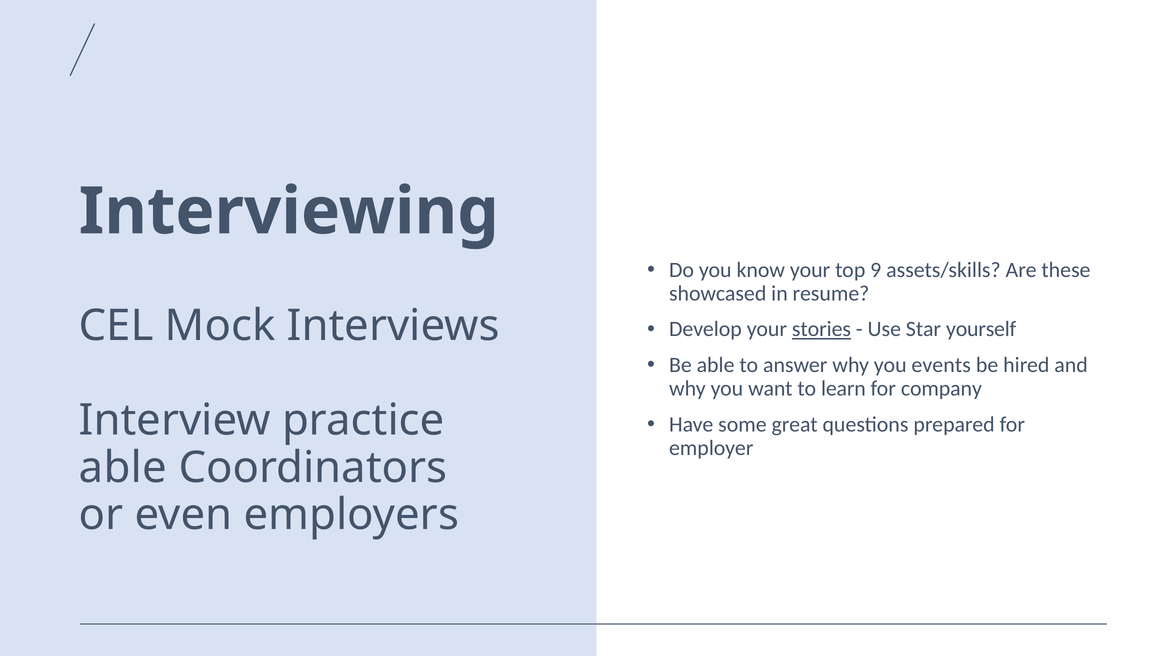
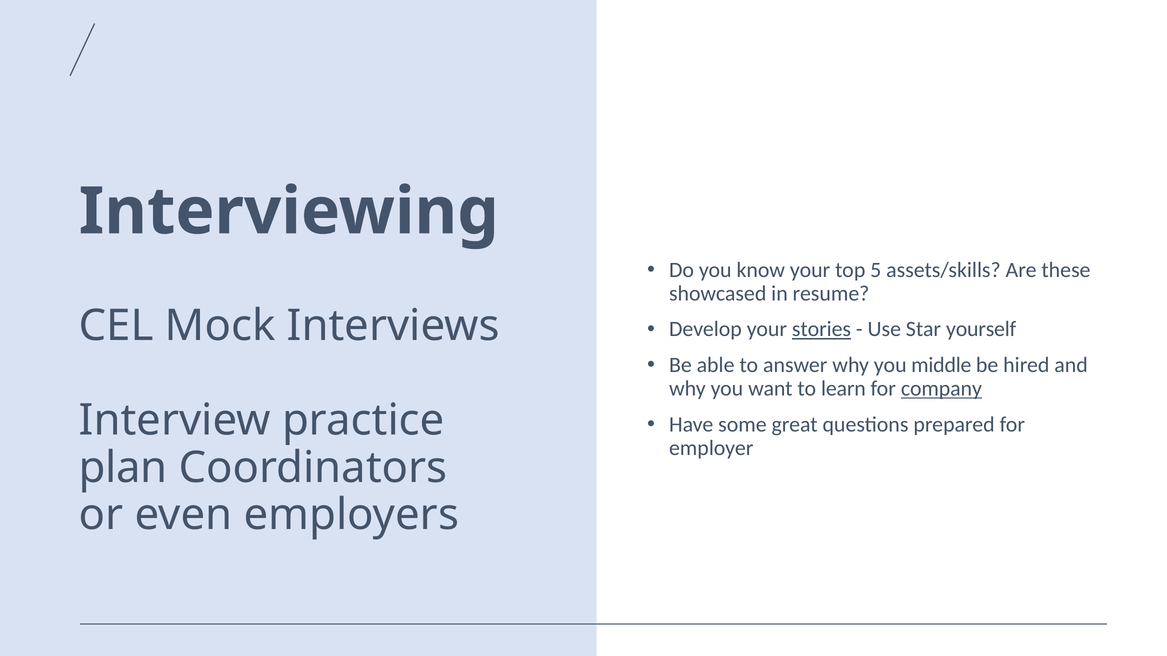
9: 9 -> 5 (876, 270)
events: events -> middle (941, 365)
company underline: none -> present (941, 389)
able: able -> plan (123, 468)
